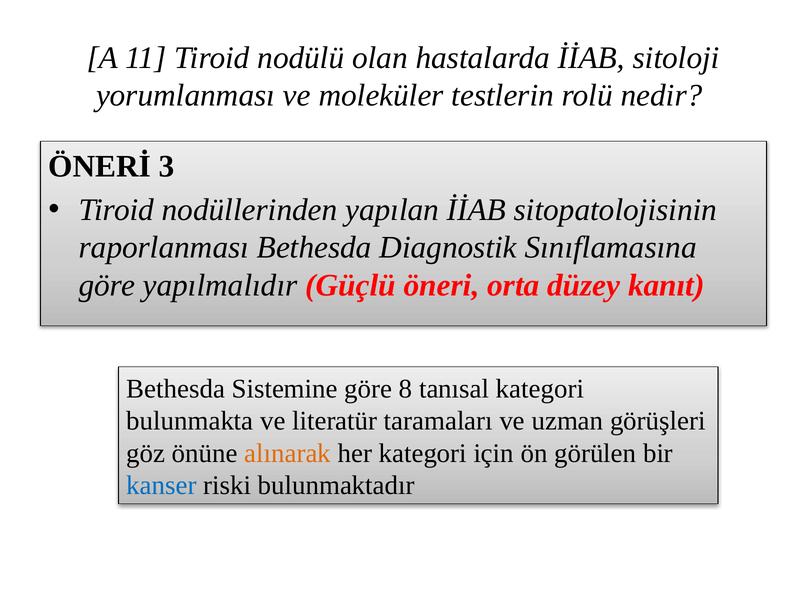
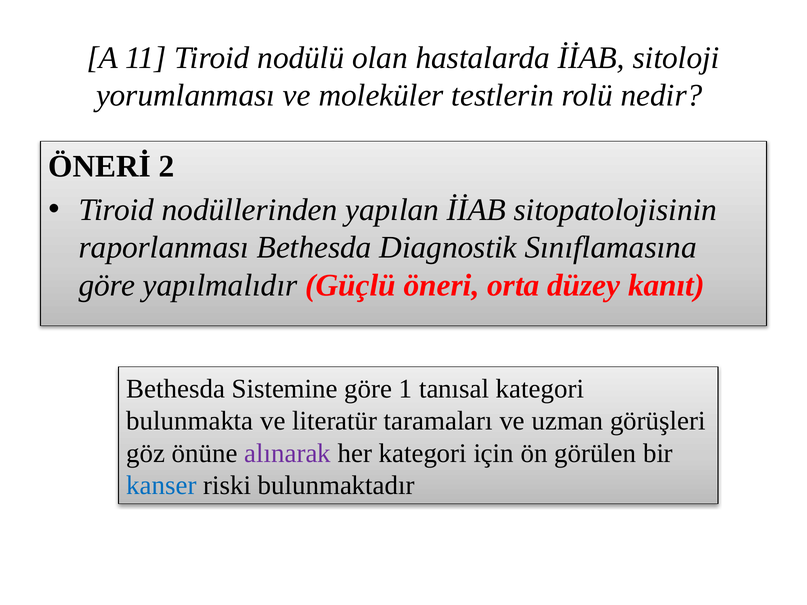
3: 3 -> 2 (167, 166)
8: 8 -> 1 (406, 389)
alınarak colour: orange -> purple (288, 453)
